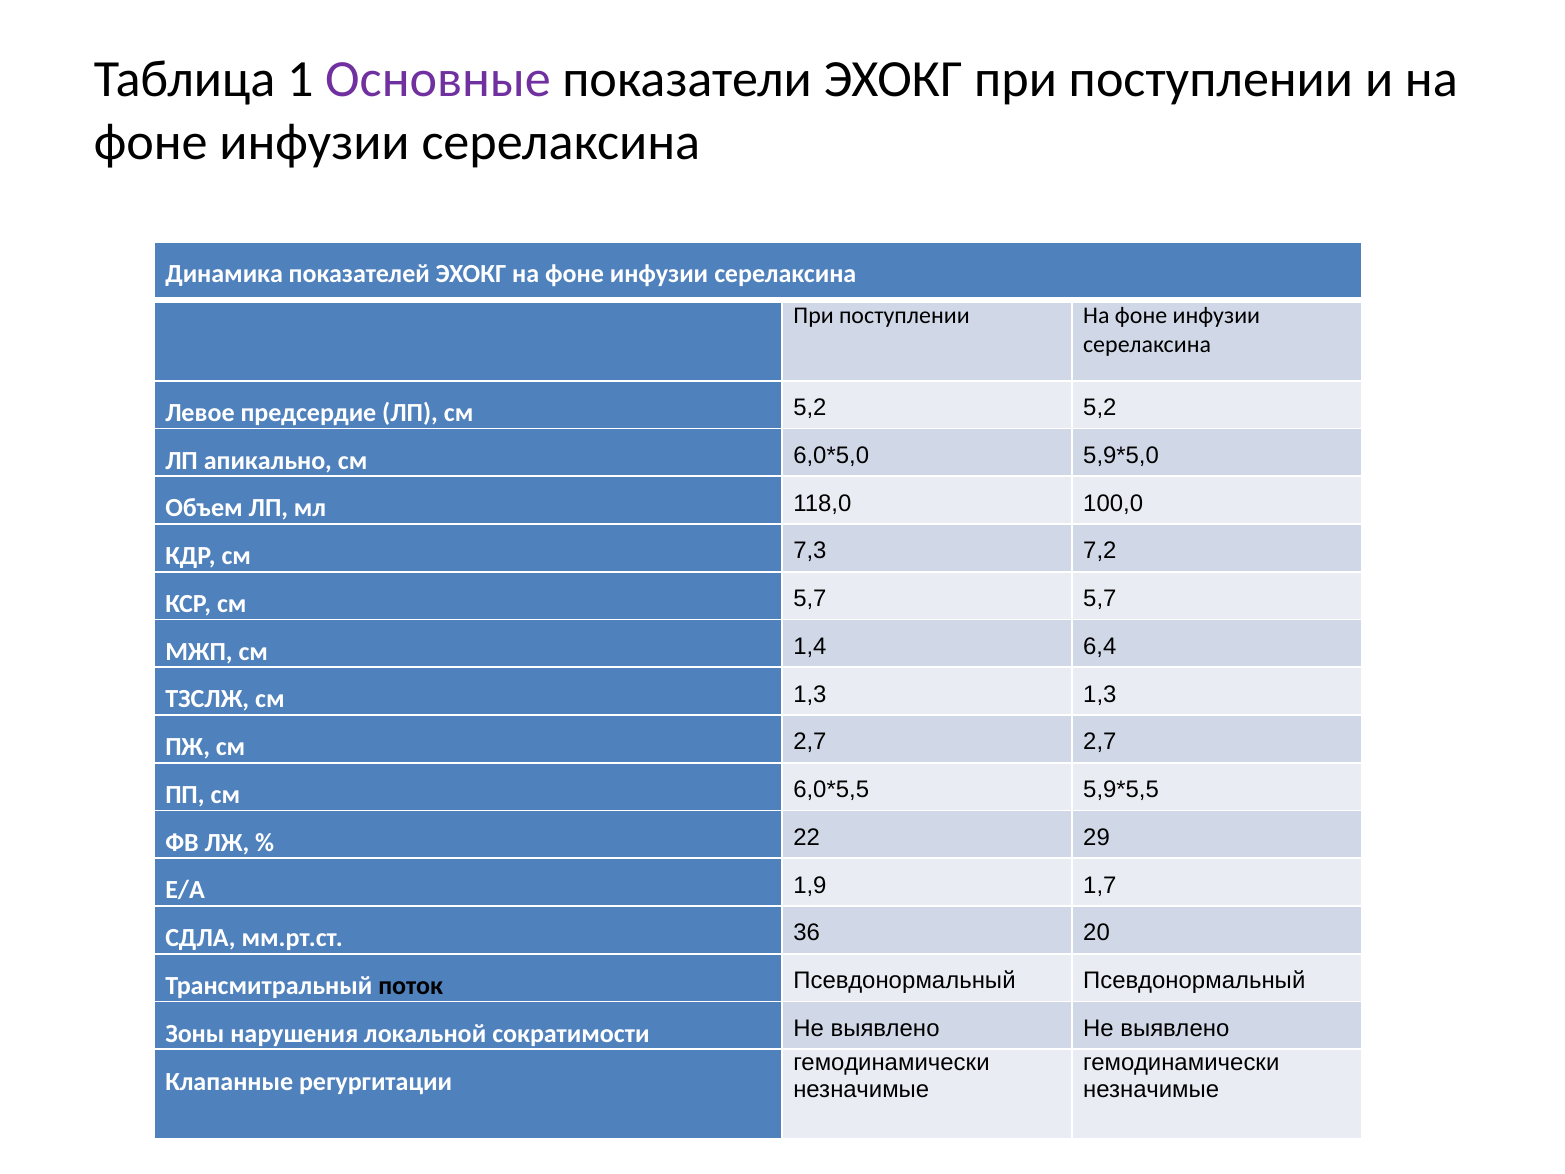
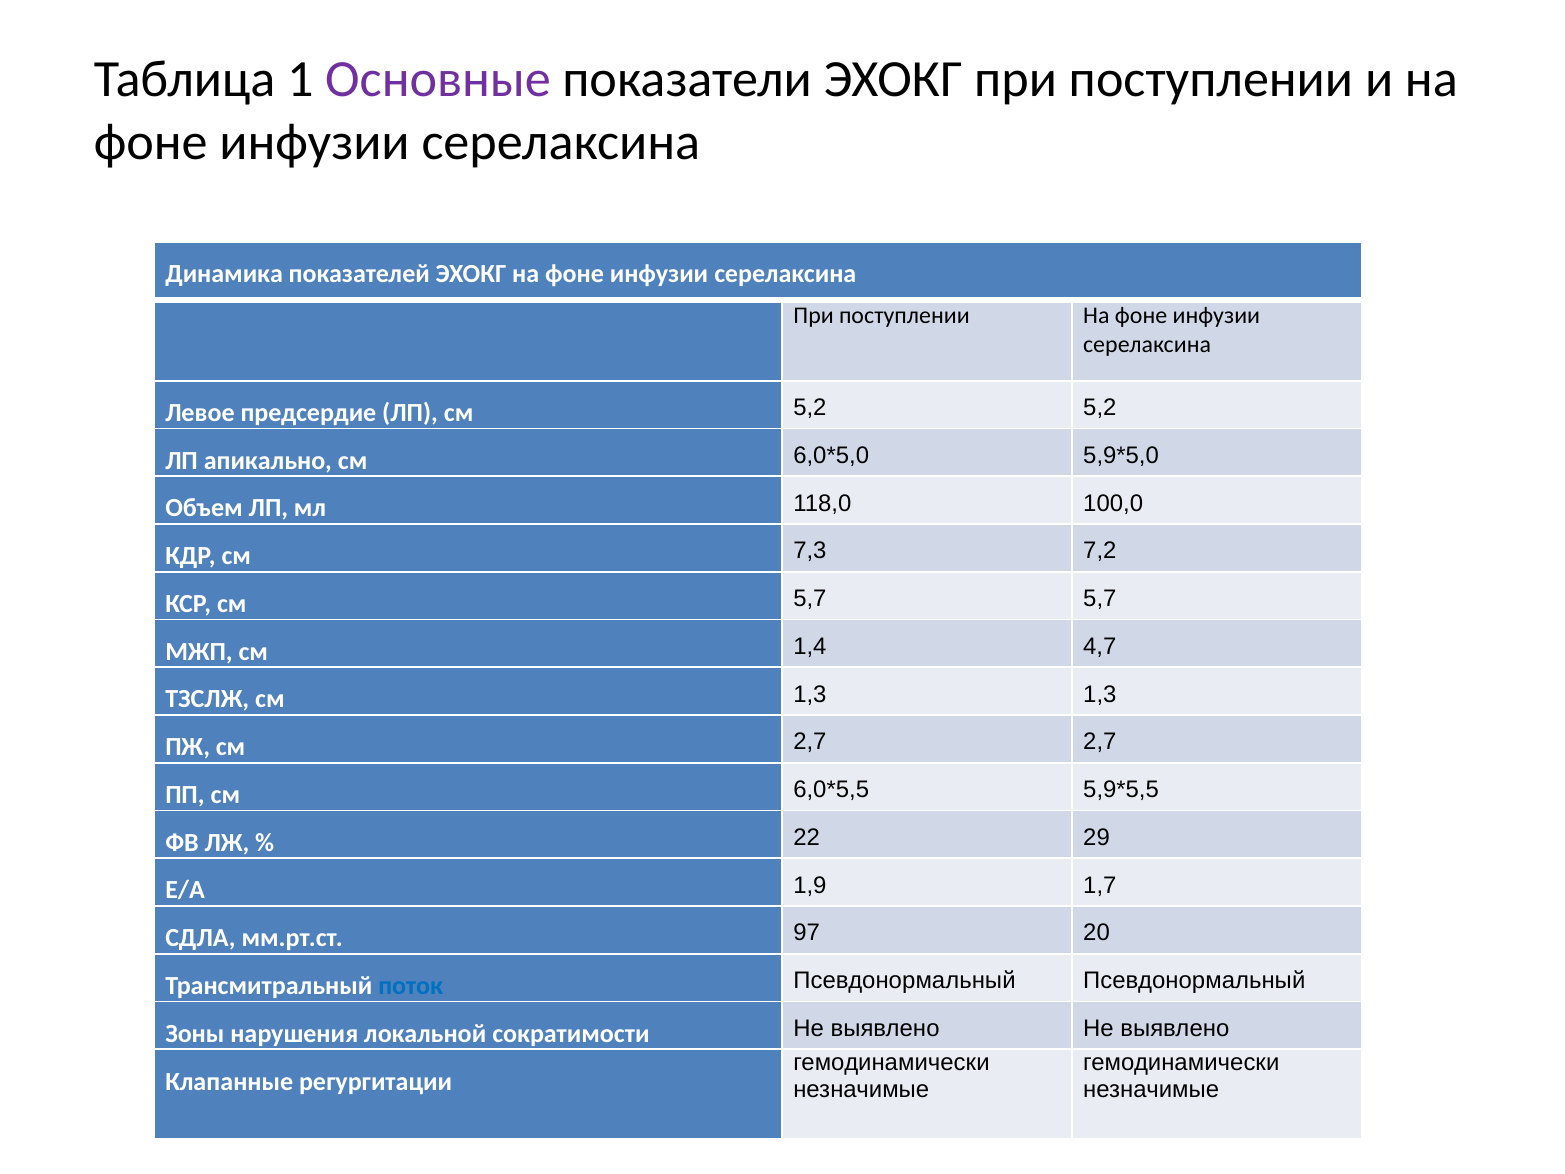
6,4: 6,4 -> 4,7 (1100, 646)
36: 36 -> 97 (807, 933)
поток colour: black -> blue (411, 986)
